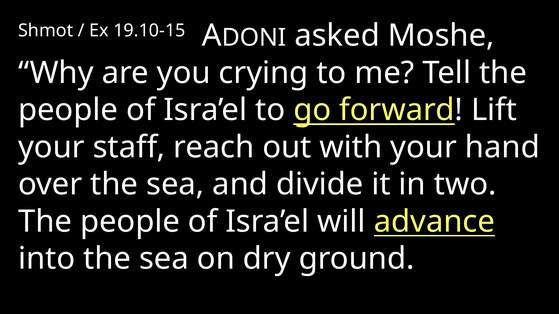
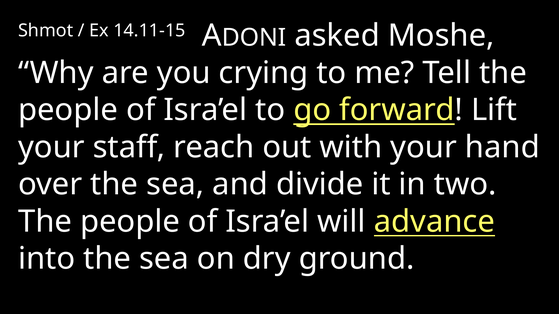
19.10-15: 19.10-15 -> 14.11-15 (149, 31)
